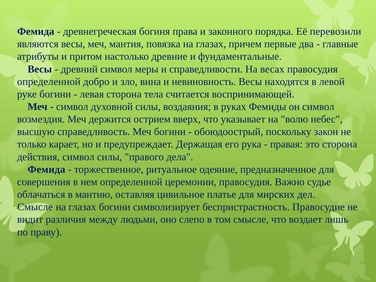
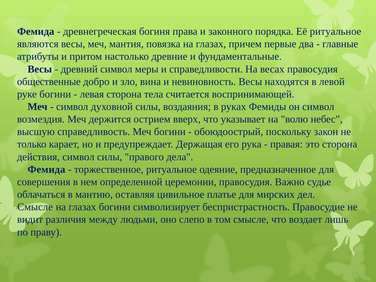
Её перевозили: перевозили -> ритуальное (335, 31)
определенной: определенной -> общественные (49, 82)
